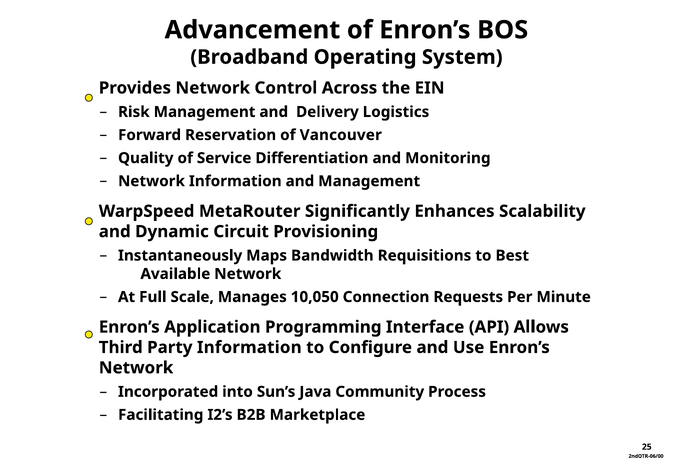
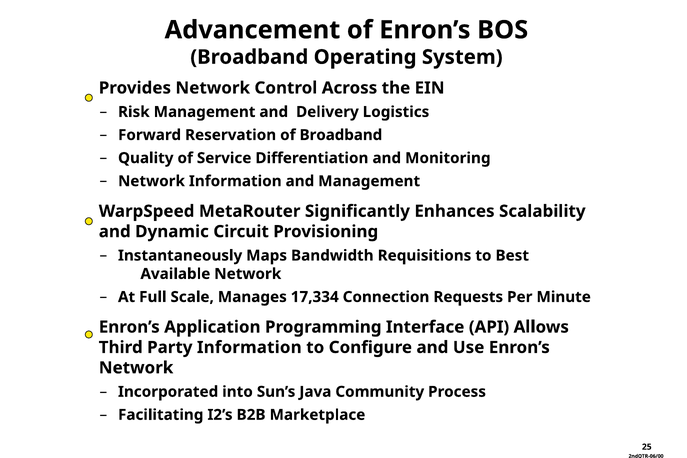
of Vancouver: Vancouver -> Broadband (341, 135)
10,050: 10,050 -> 17,334 (315, 297)
